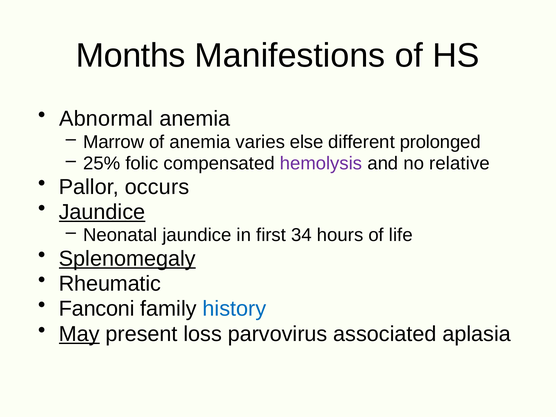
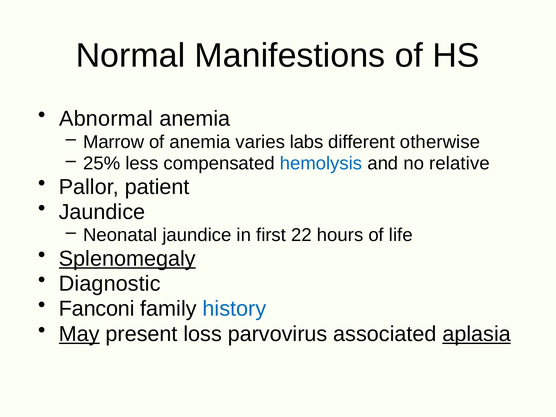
Months: Months -> Normal (131, 56)
else: else -> labs (307, 142)
prolonged: prolonged -> otherwise (440, 142)
folic: folic -> less (142, 163)
hemolysis colour: purple -> blue (321, 163)
occurs: occurs -> patient (157, 187)
Jaundice underline: present -> none (102, 212)
34: 34 -> 22 (301, 235)
Rheumatic: Rheumatic -> Diagnostic (110, 284)
aplasia underline: none -> present (477, 334)
